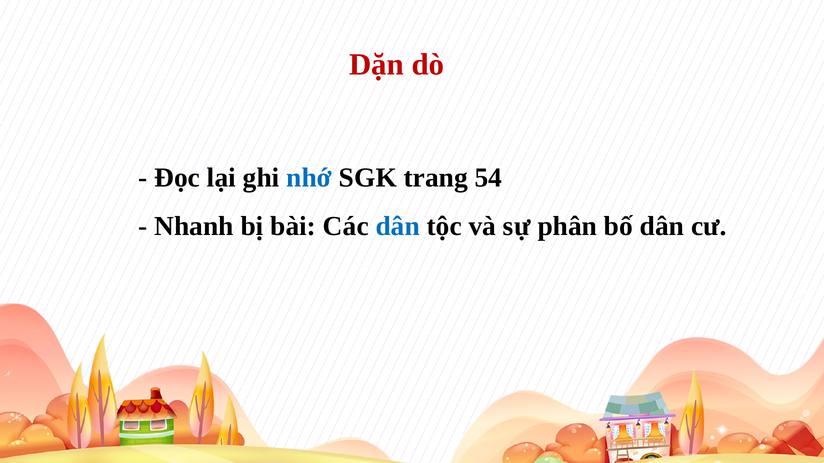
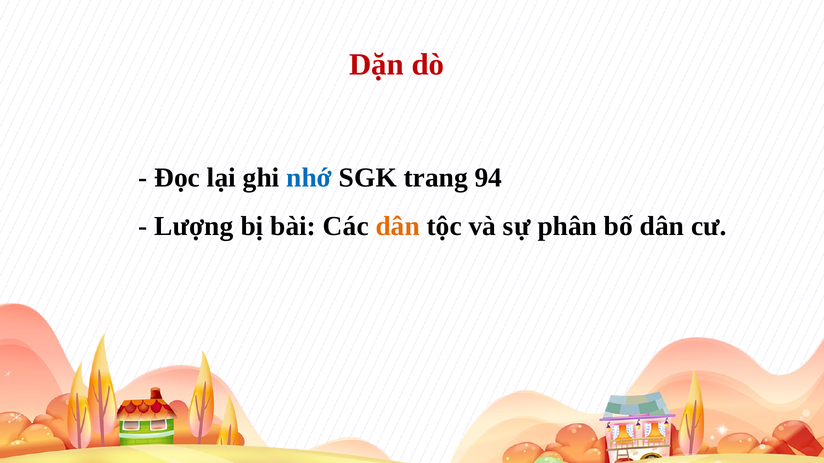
54: 54 -> 94 (488, 178)
Nhanh: Nhanh -> Lượng (194, 226)
dân colour: blue -> orange (398, 226)
